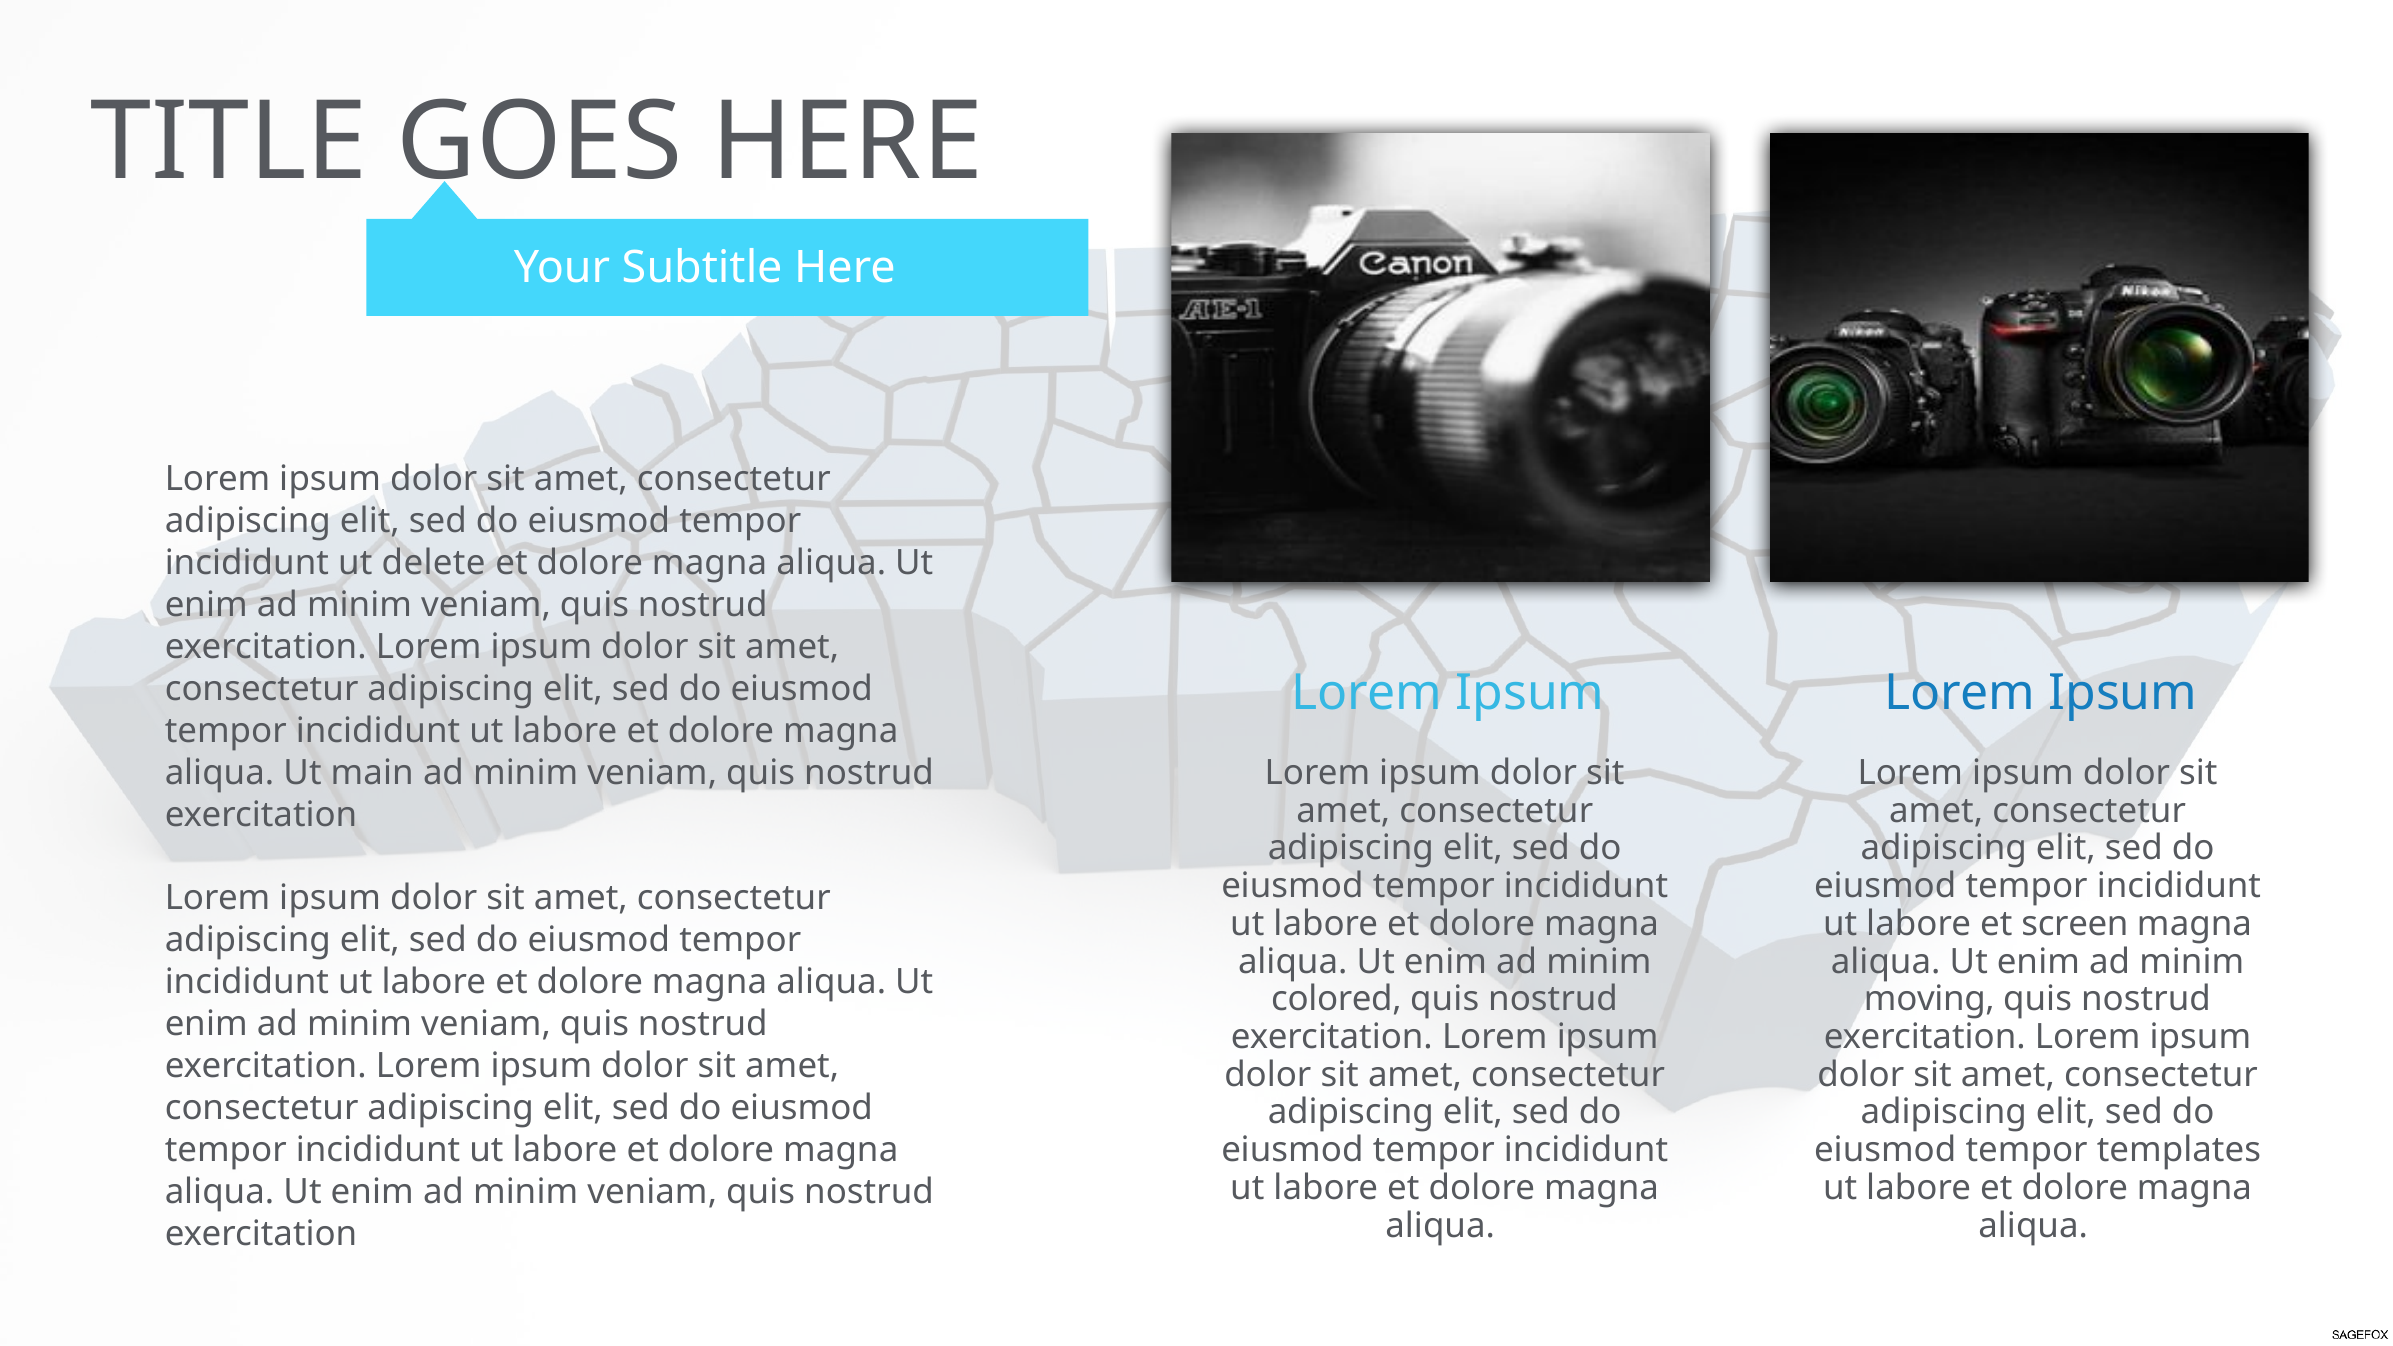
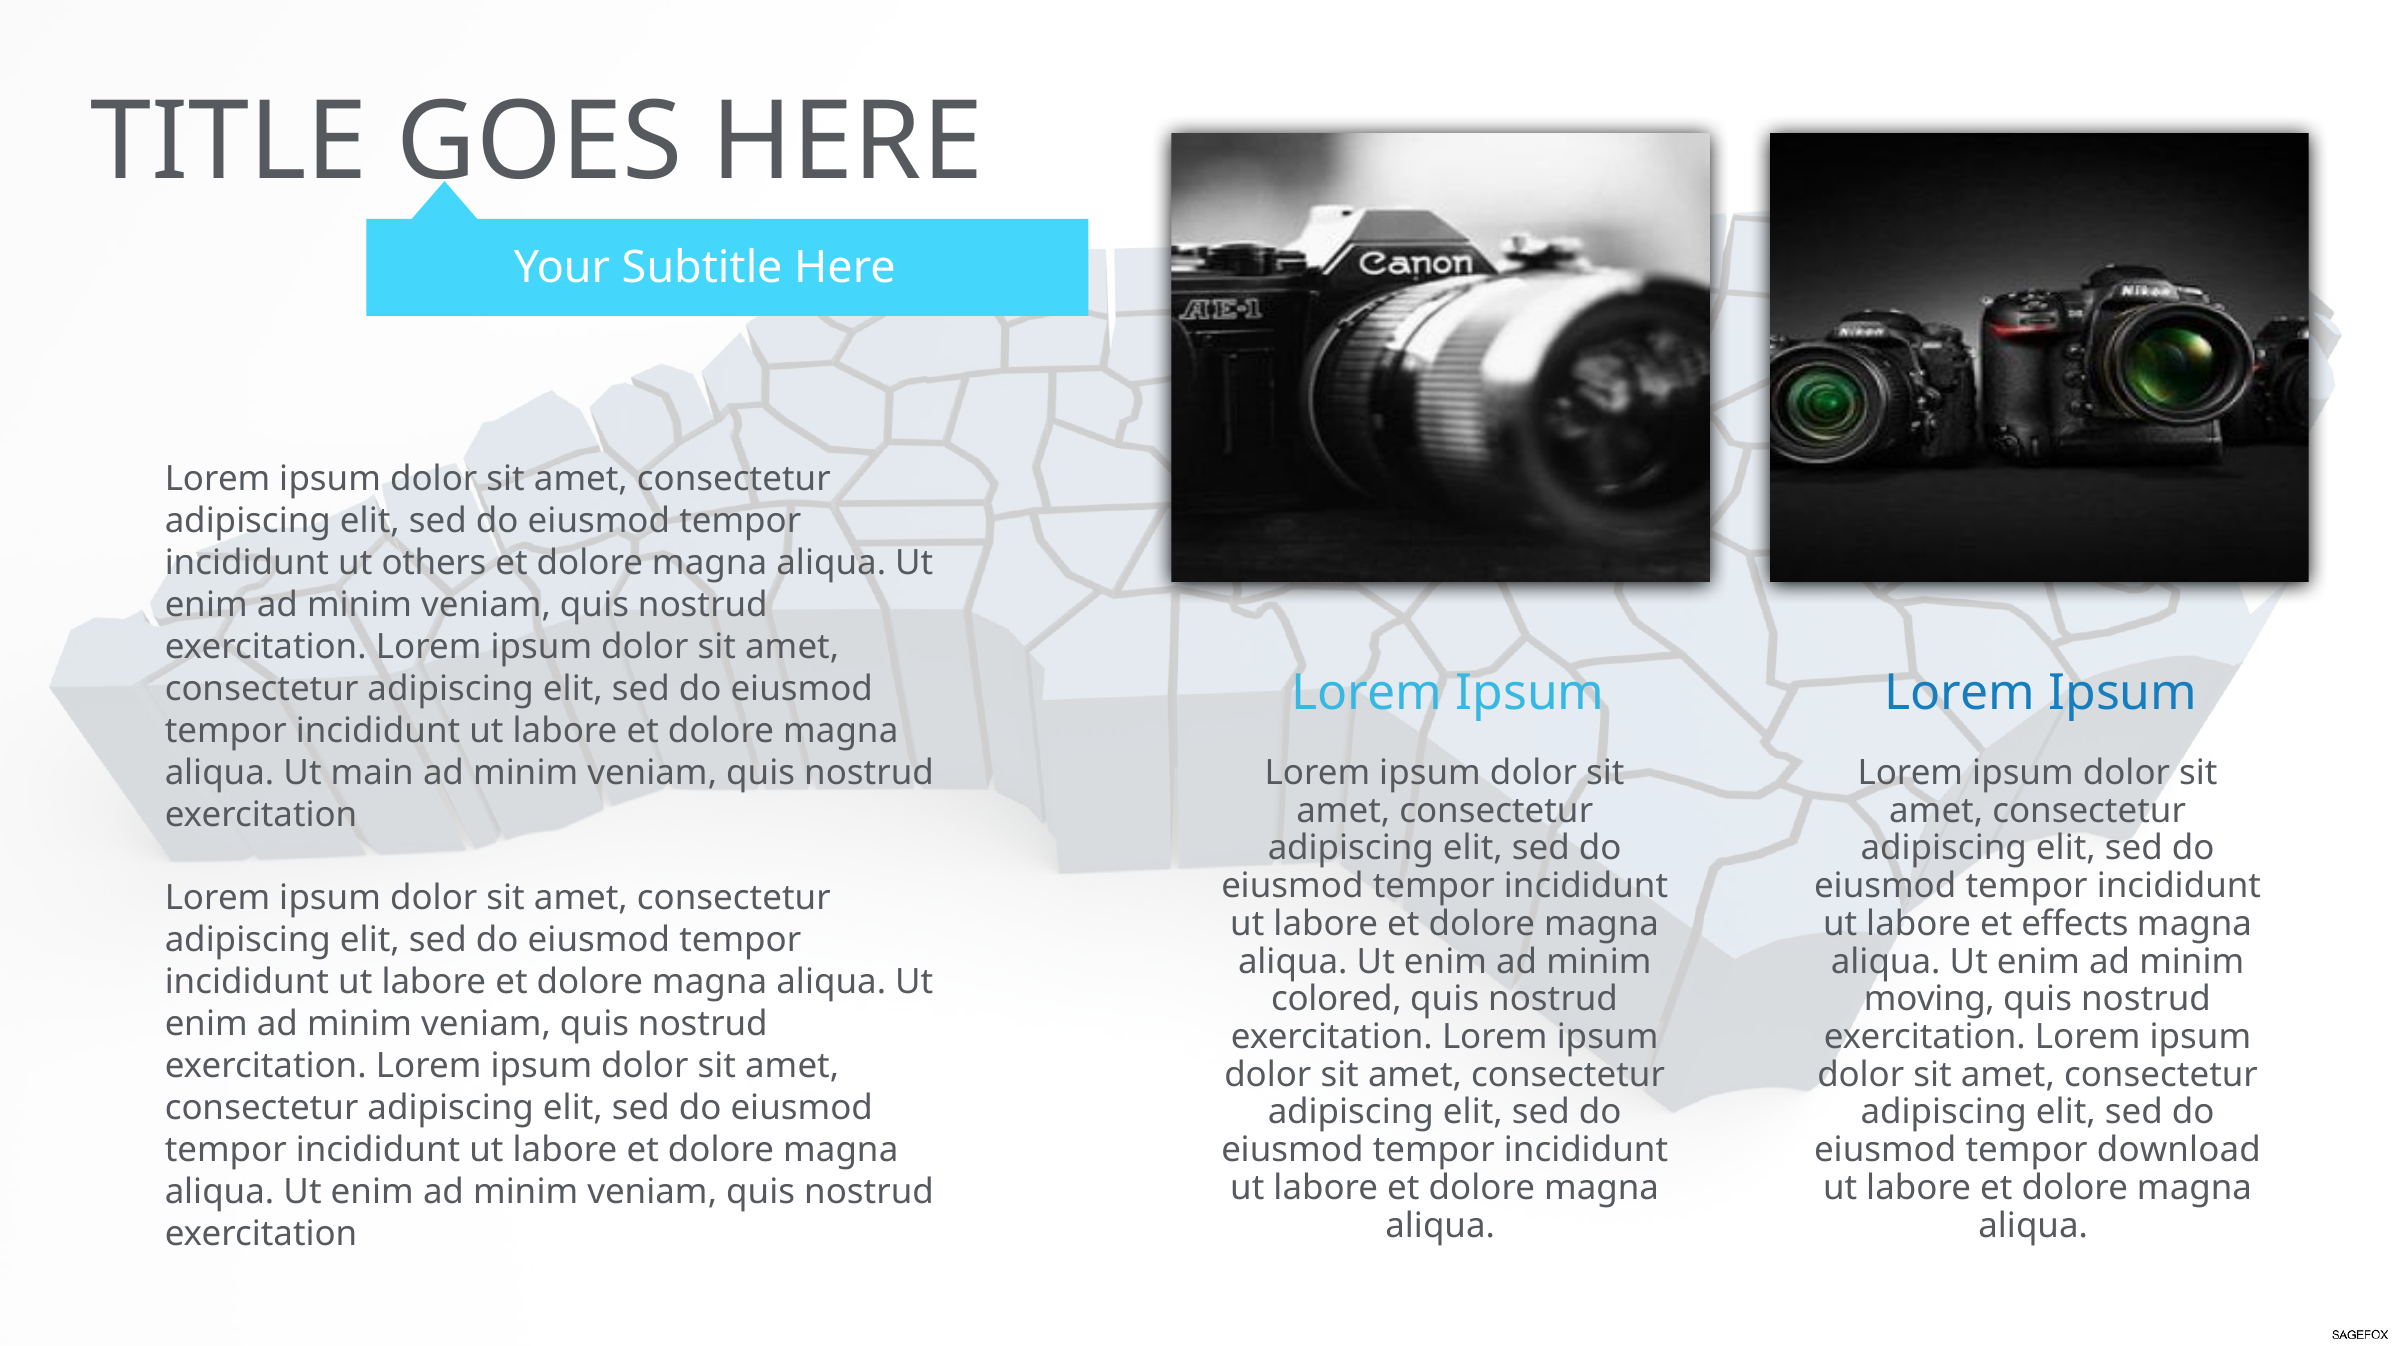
delete: delete -> others (434, 563)
screen: screen -> effects (2075, 924)
templates: templates -> download (2179, 1150)
